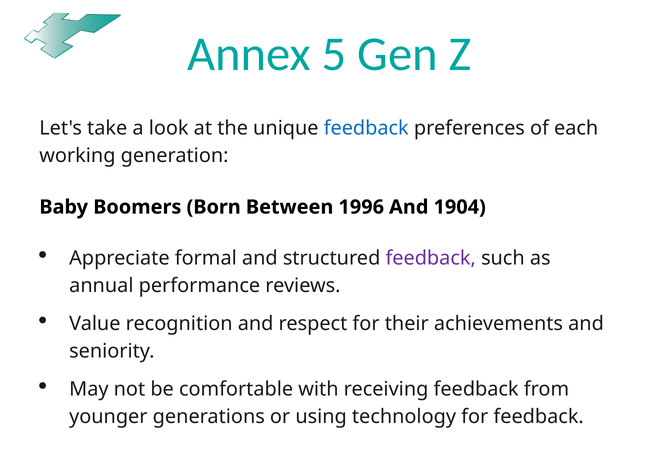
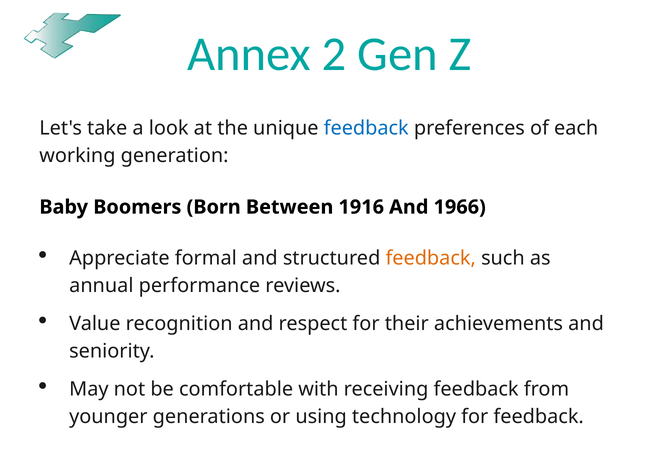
5: 5 -> 2 (334, 54)
1996: 1996 -> 1916 (361, 207)
1904: 1904 -> 1966 (460, 207)
feedback colour: purple -> orange (431, 259)
